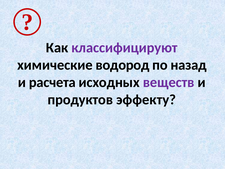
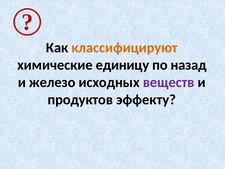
классифицируют colour: purple -> orange (124, 48)
водород: водород -> единицу (122, 65)
расчета: расчета -> железо (52, 82)
